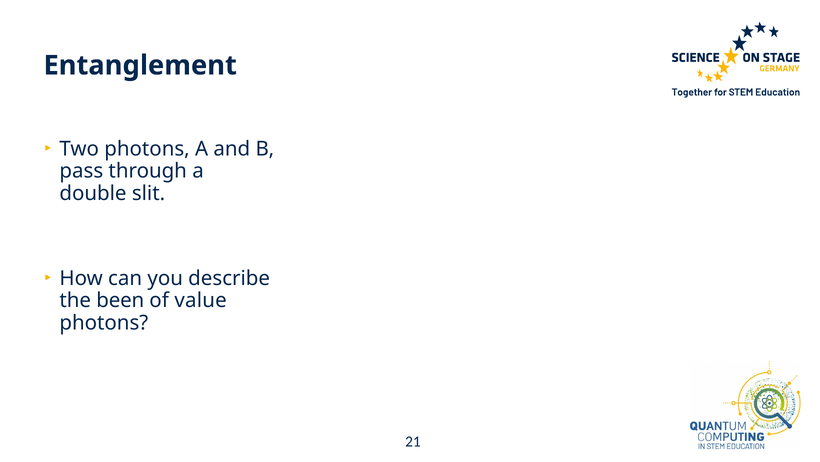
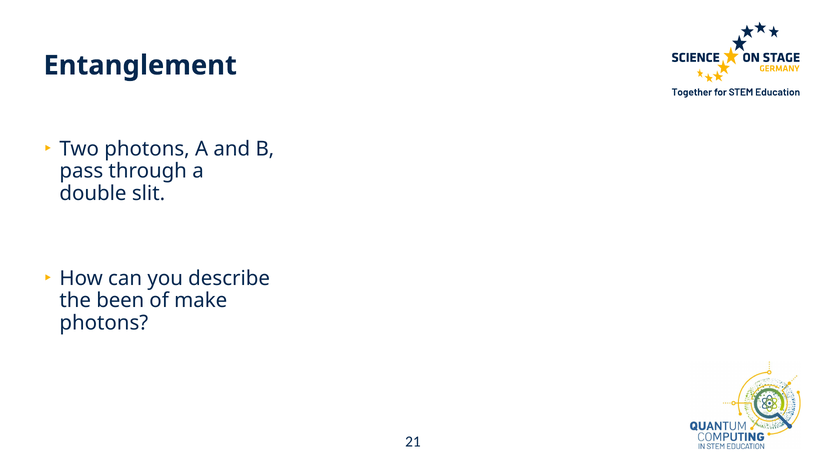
value: value -> make (201, 300)
